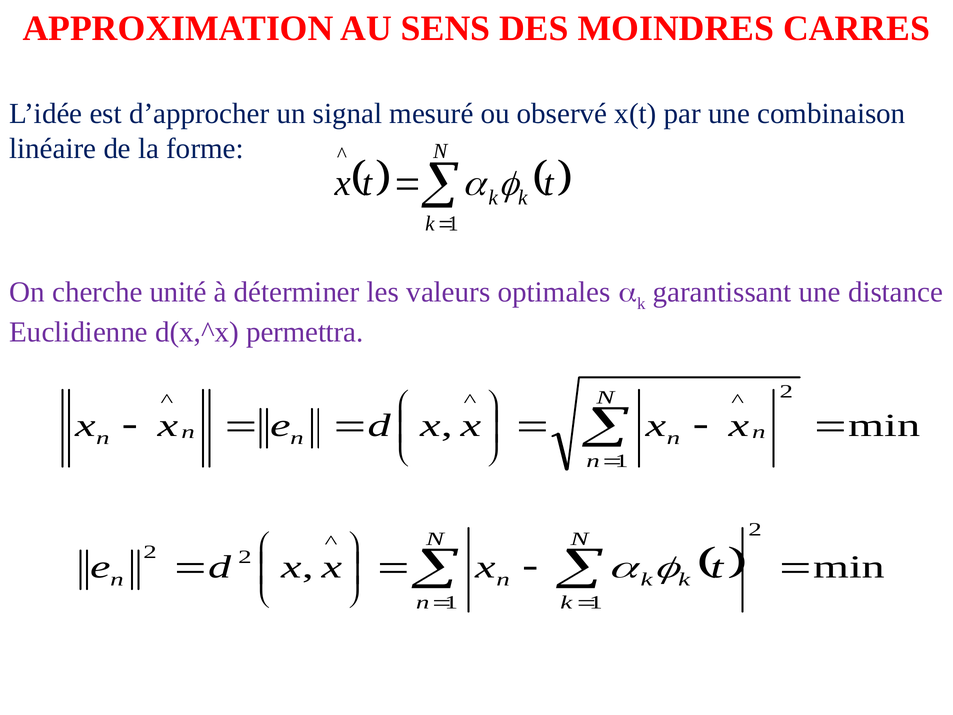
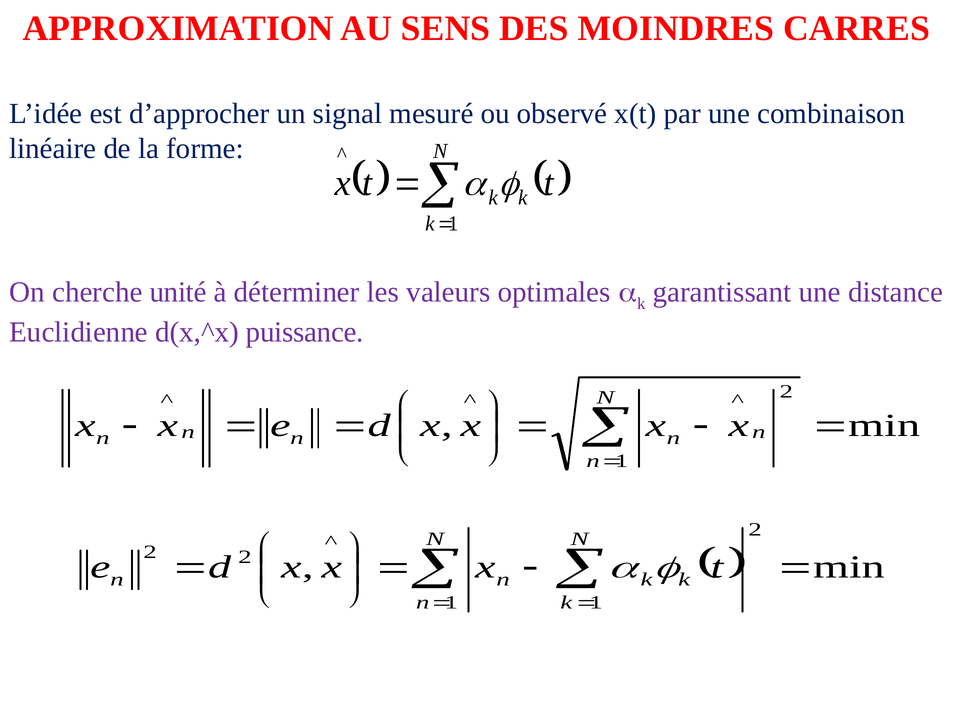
permettra: permettra -> puissance (305, 332)
